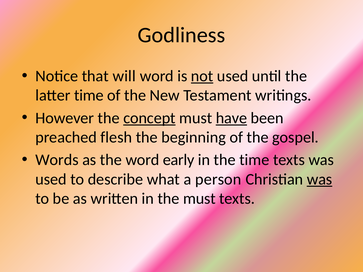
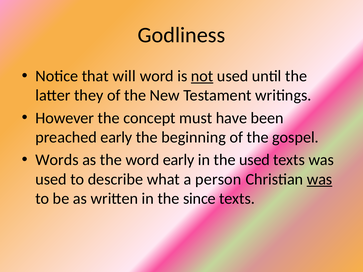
latter time: time -> they (89, 96)
concept underline: present -> none (149, 118)
have underline: present -> none (231, 118)
preached flesh: flesh -> early (116, 137)
the time: time -> used (254, 160)
the must: must -> since (199, 199)
